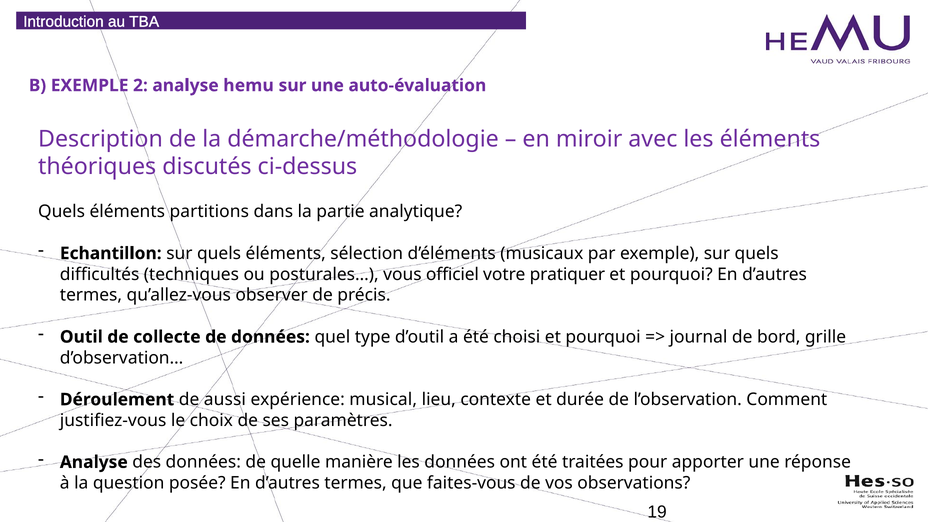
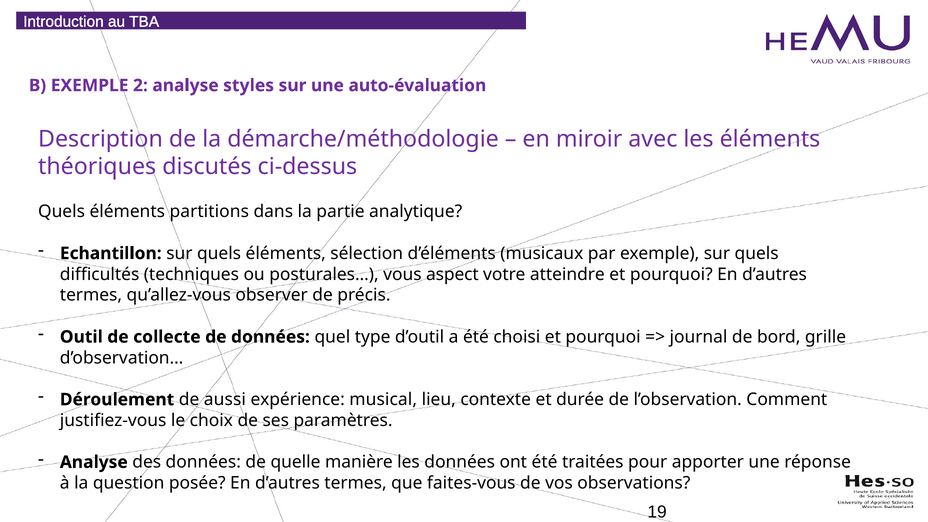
hemu: hemu -> styles (249, 85)
officiel: officiel -> aspect (452, 274)
pratiquer: pratiquer -> atteindre (567, 274)
